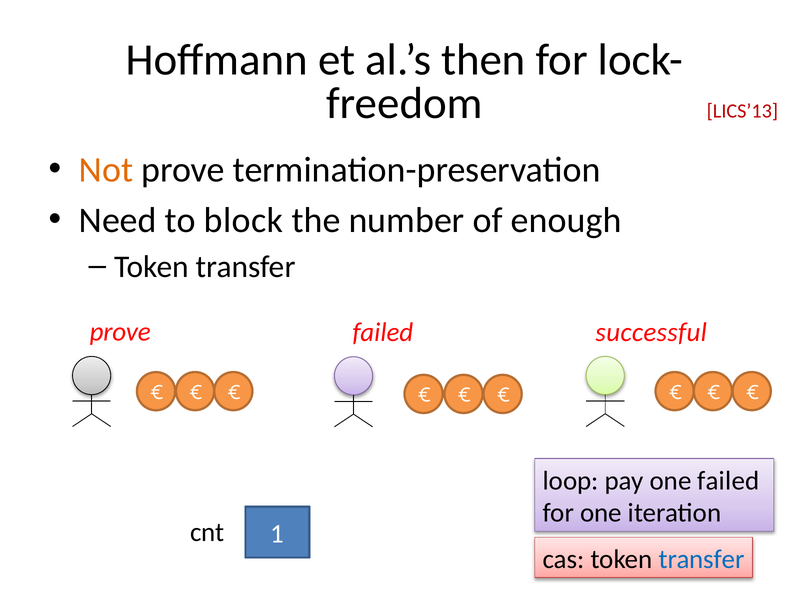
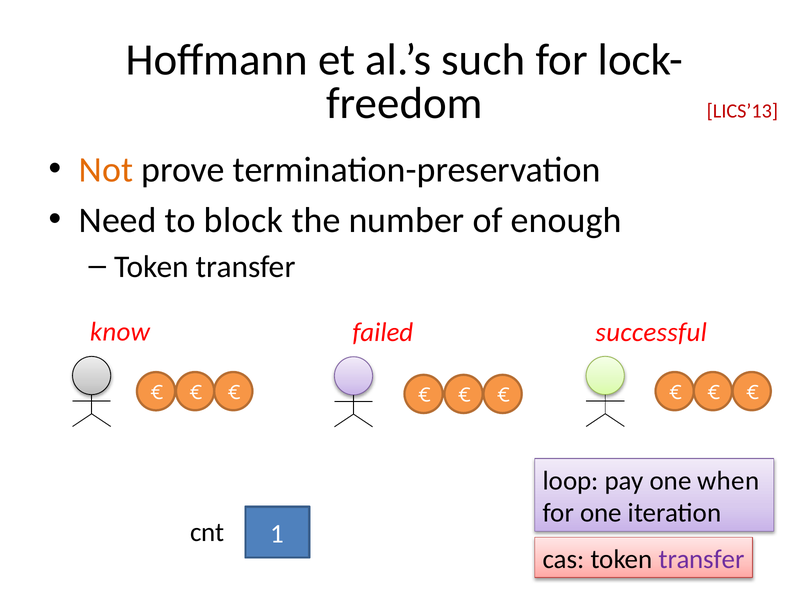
then: then -> such (483, 60)
prove: prove -> know (120, 332)
one failed: failed -> when (728, 480)
transfer colour: blue -> purple (702, 559)
